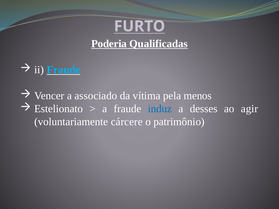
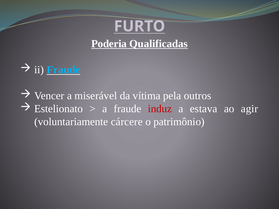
associado: associado -> miserável (96, 96)
menos: menos -> outros (198, 96)
induz colour: blue -> red (160, 109)
desses: desses -> estava (204, 109)
